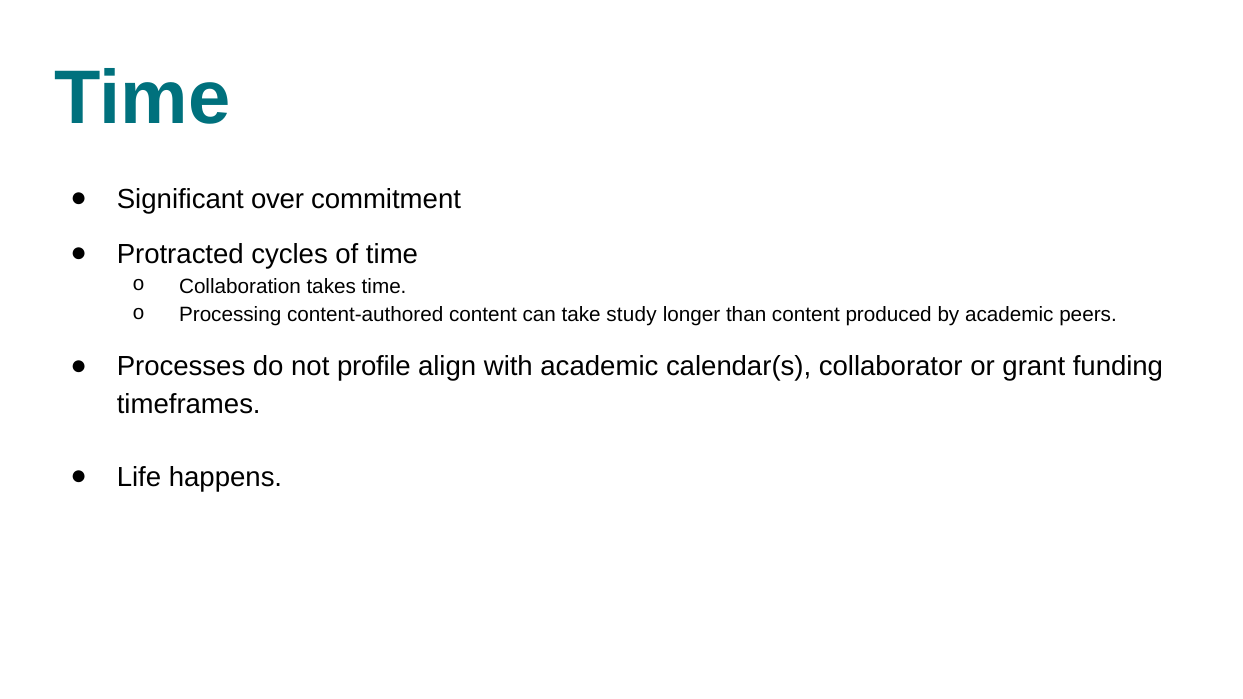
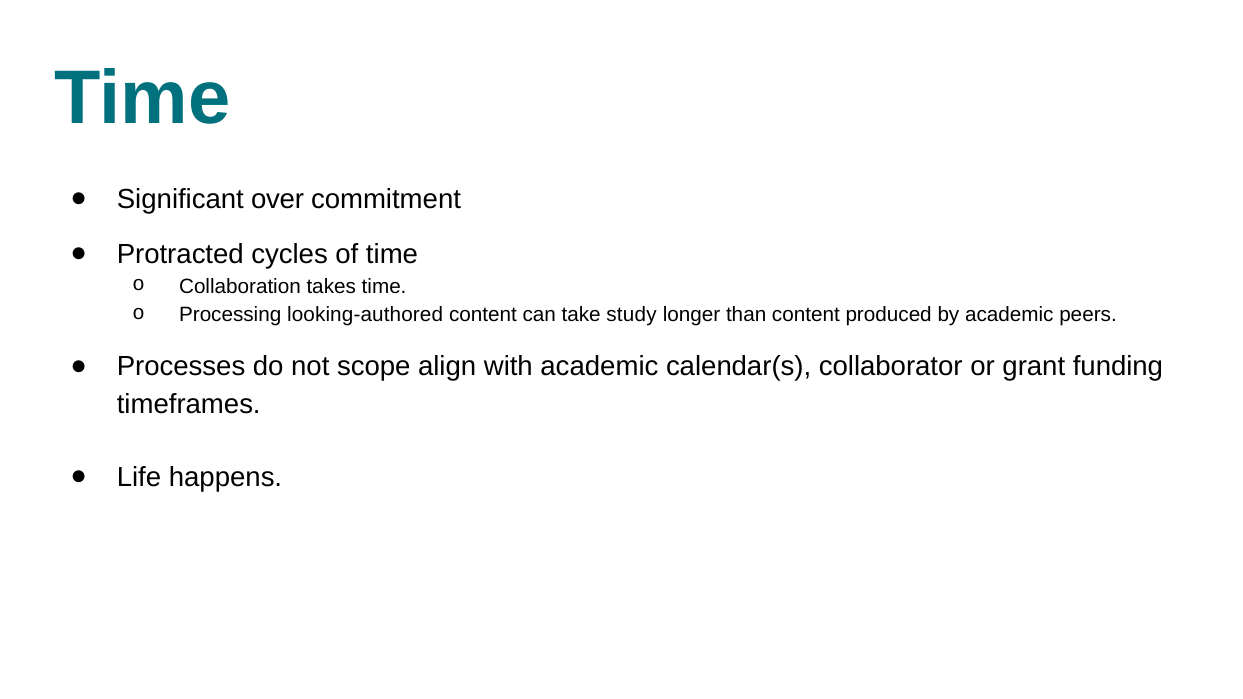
content-authored: content-authored -> looking-authored (365, 315)
profile: profile -> scope (374, 367)
